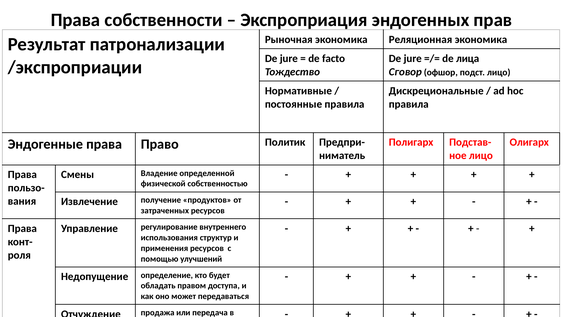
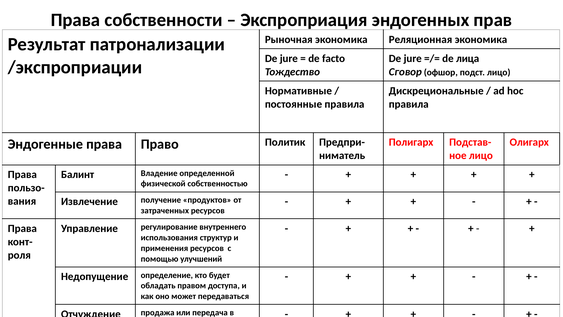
Смены: Смены -> Балинт (78, 174)
